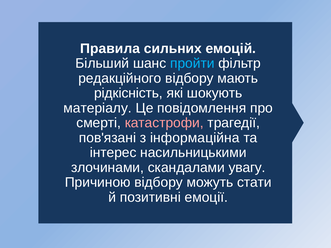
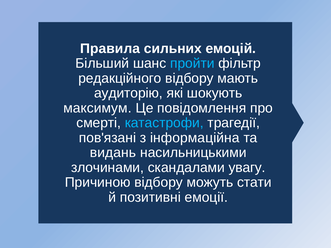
рiдкiснiсть: рiдкiснiсть -> аудиторію (128, 93)
матеріалу: матеріалу -> максимум (98, 108)
катастрофи colour: pink -> light blue (164, 123)
інтерес: інтерес -> видань (113, 153)
